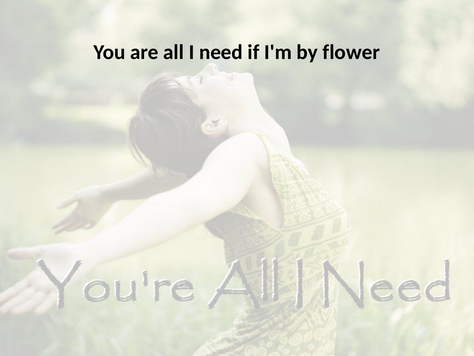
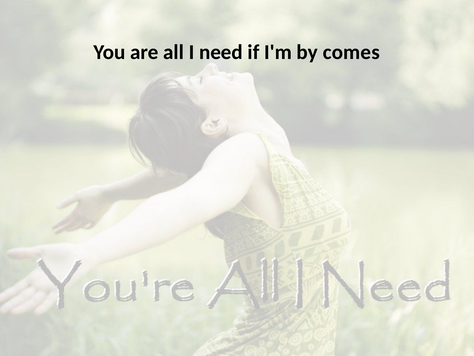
flower: flower -> comes (351, 52)
